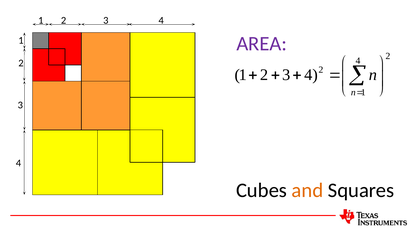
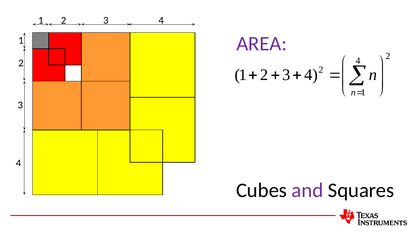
and colour: orange -> purple (307, 191)
